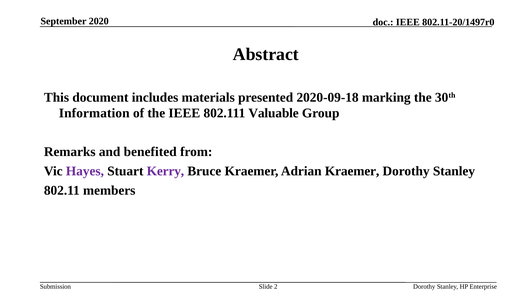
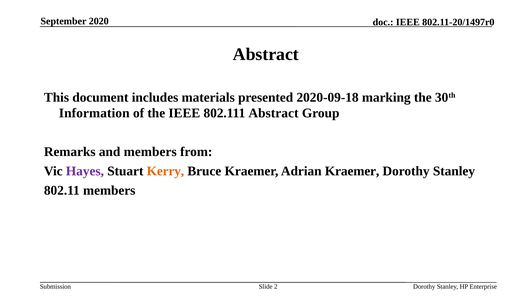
802.111 Valuable: Valuable -> Abstract (273, 113)
and benefited: benefited -> members (150, 152)
Kerry colour: purple -> orange (165, 171)
